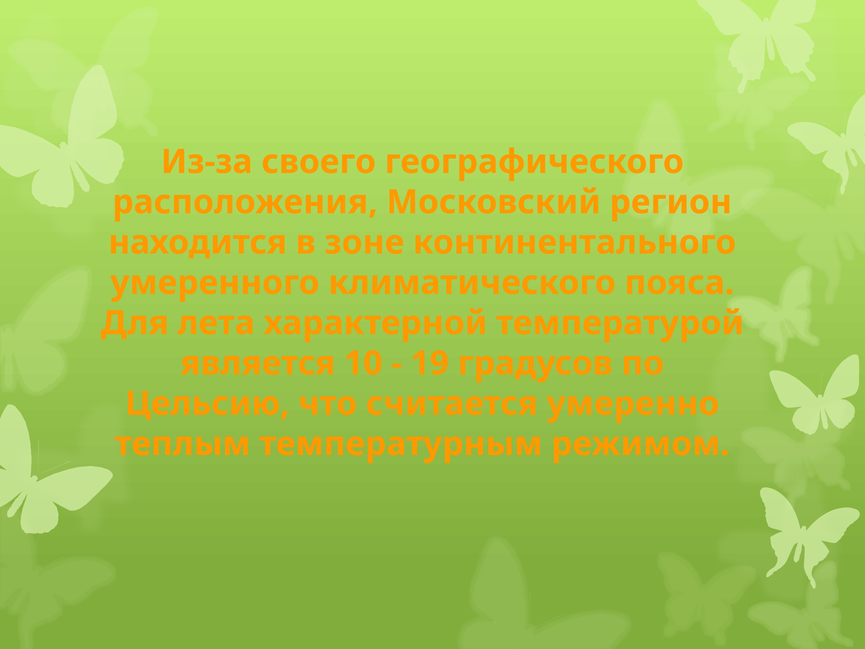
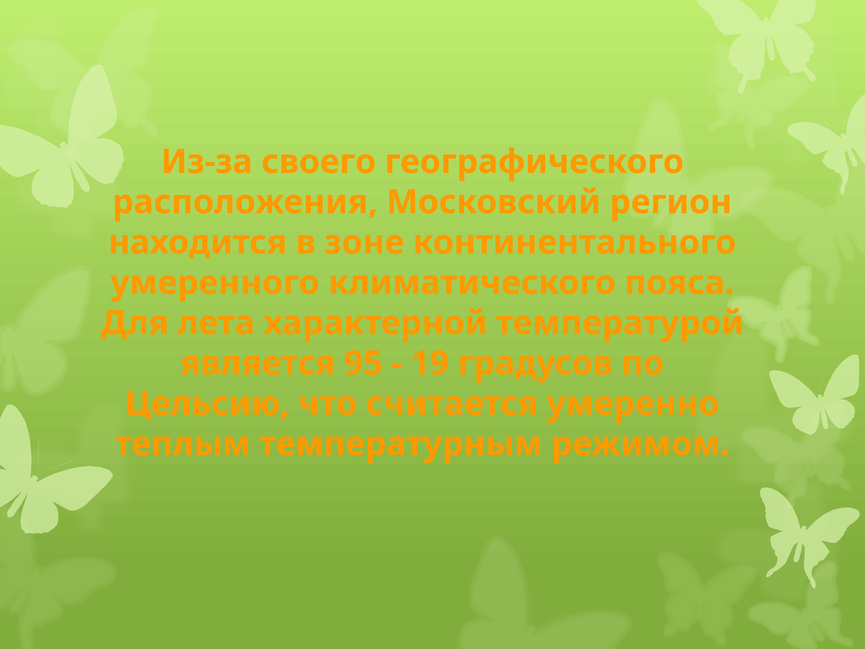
10: 10 -> 95 (363, 363)
